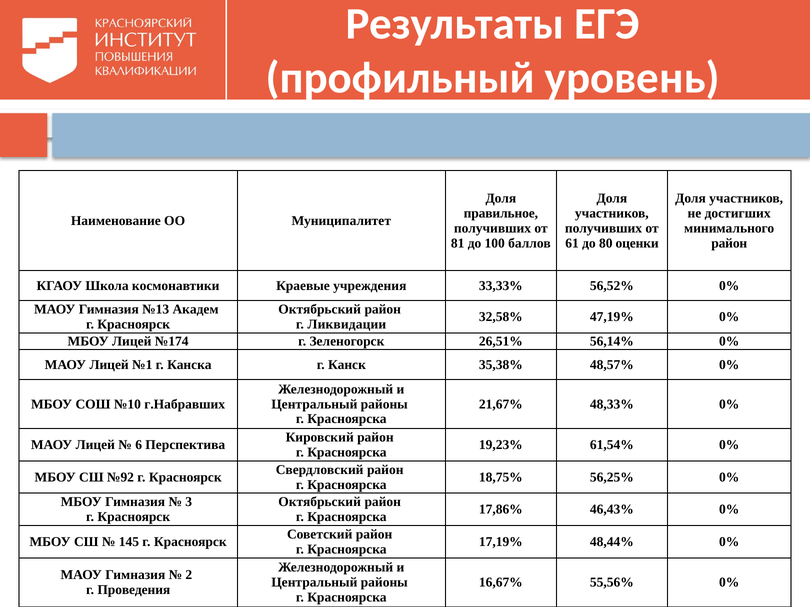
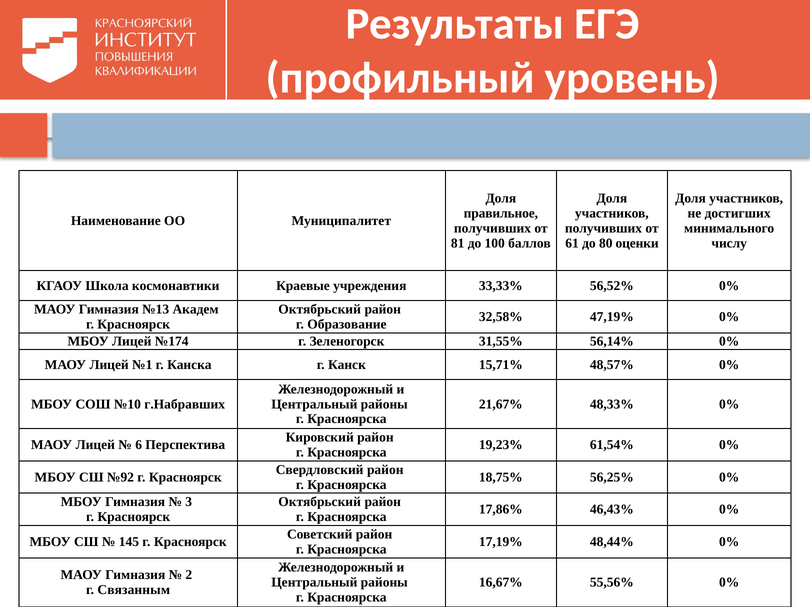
район: район -> числу (729, 243)
Ликвидации: Ликвидации -> Образование (347, 325)
26,51%: 26,51% -> 31,55% (501, 342)
35,38%: 35,38% -> 15,71% (501, 365)
Проведения: Проведения -> Связанным (134, 590)
